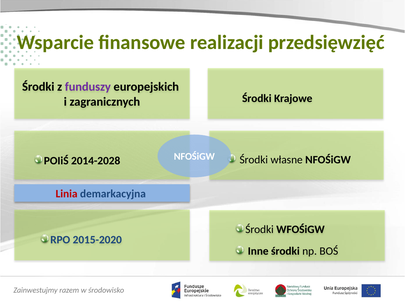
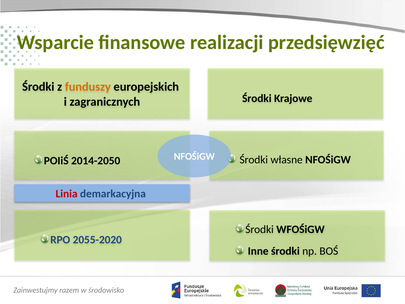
funduszy colour: purple -> orange (88, 87)
2014-2028: 2014-2028 -> 2014-2050 (96, 161)
2015-2020: 2015-2020 -> 2055-2020 (97, 240)
